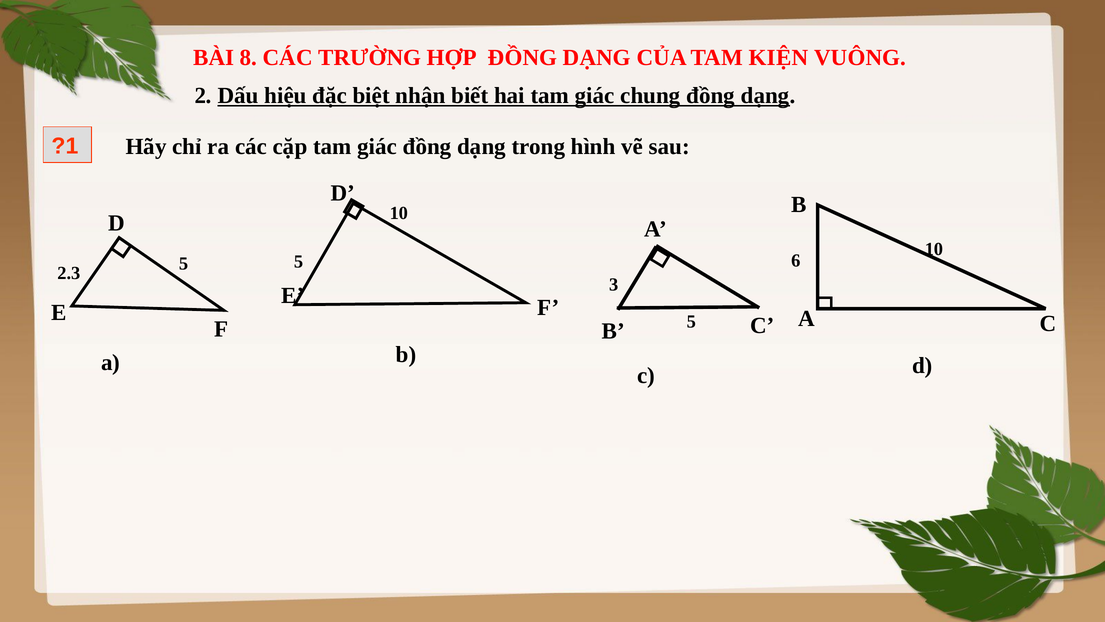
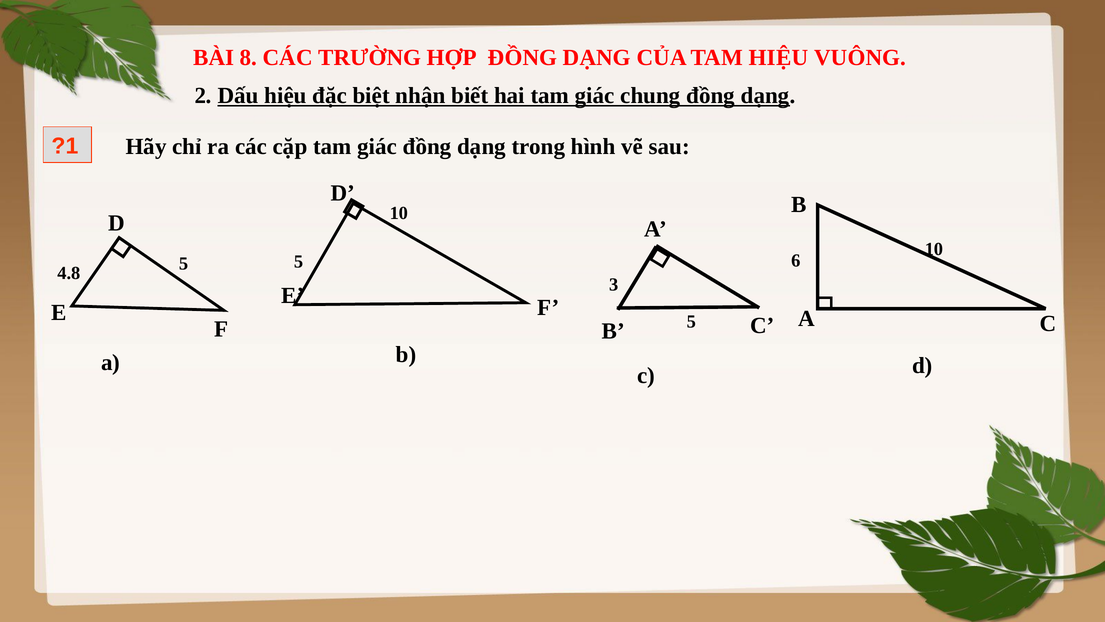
TAM KIỆN: KIỆN -> HIỆU (779, 58)
2.3: 2.3 -> 4.8 (69, 273)
